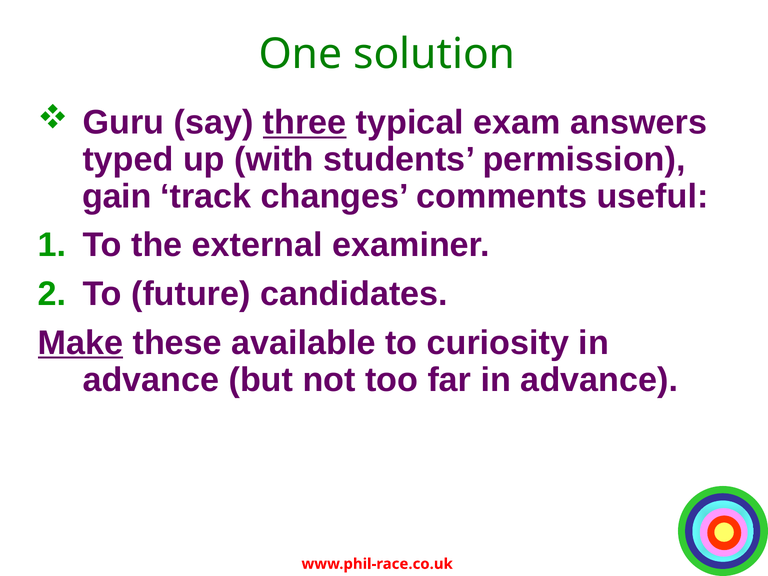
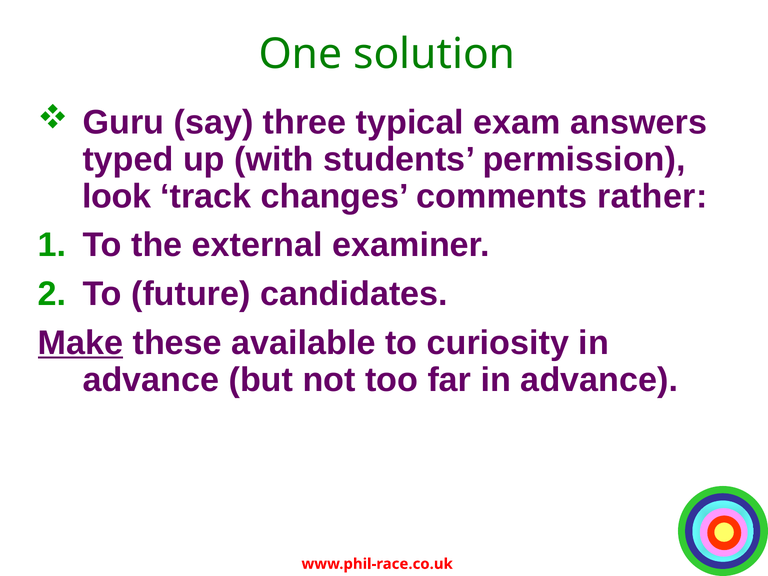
three underline: present -> none (305, 123)
gain: gain -> look (117, 196)
useful: useful -> rather (652, 196)
